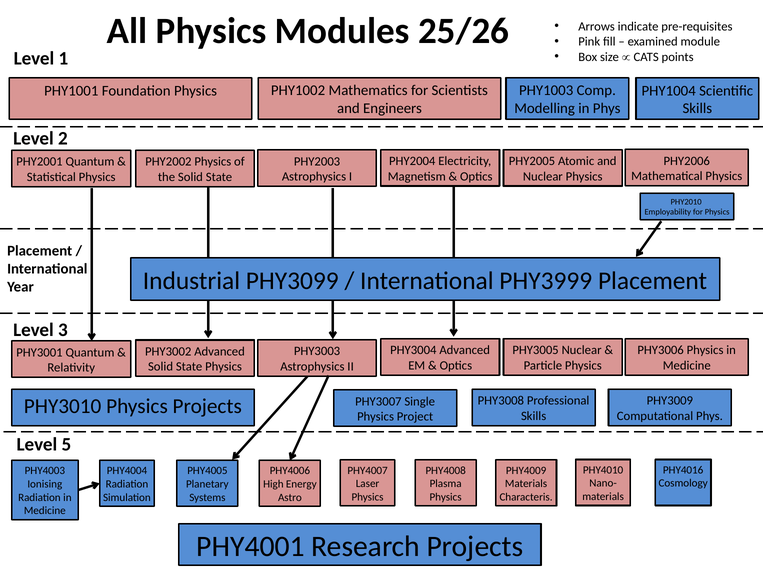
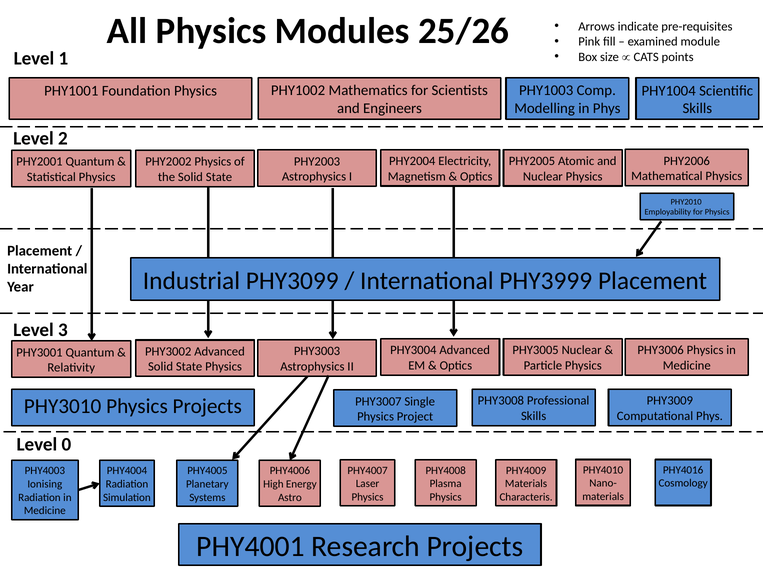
5: 5 -> 0 (66, 445)
